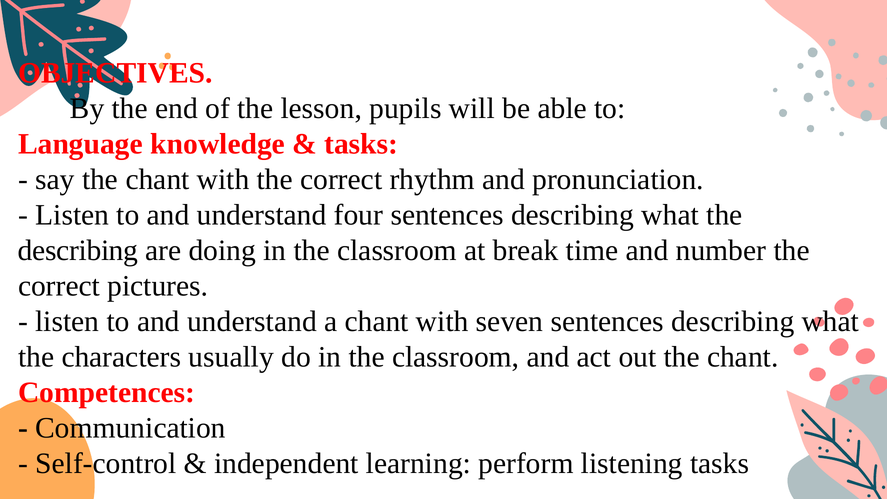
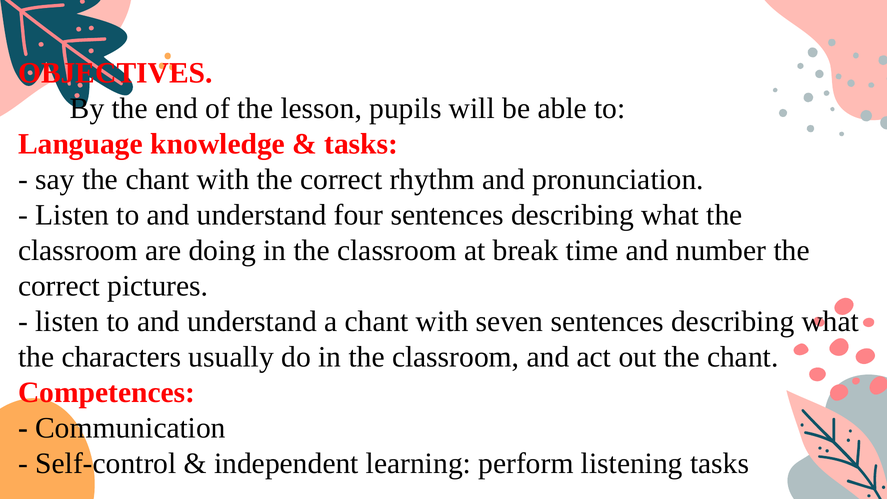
describing: describing -> classroom (78, 251)
